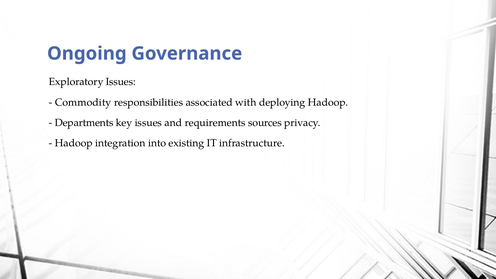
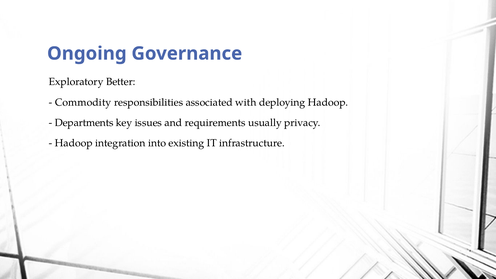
Exploratory Issues: Issues -> Better (121, 82)
sources: sources -> usually (265, 123)
